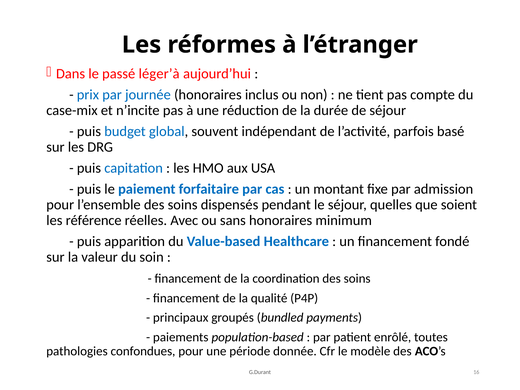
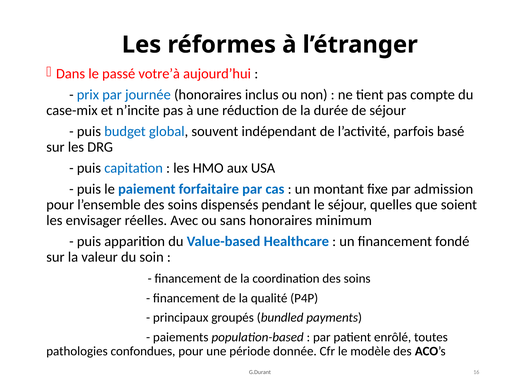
léger’à: léger’à -> votre’à (159, 74)
référence: référence -> envisager (94, 220)
